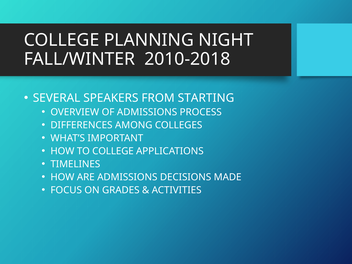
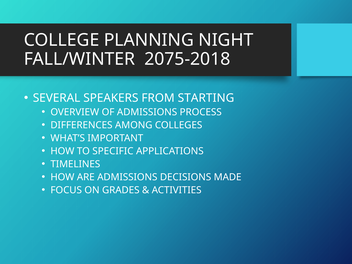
2010-2018: 2010-2018 -> 2075-2018 (187, 59)
TO COLLEGE: COLLEGE -> SPECIFIC (113, 151)
